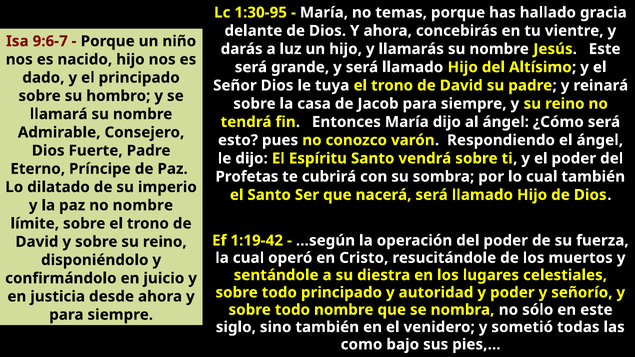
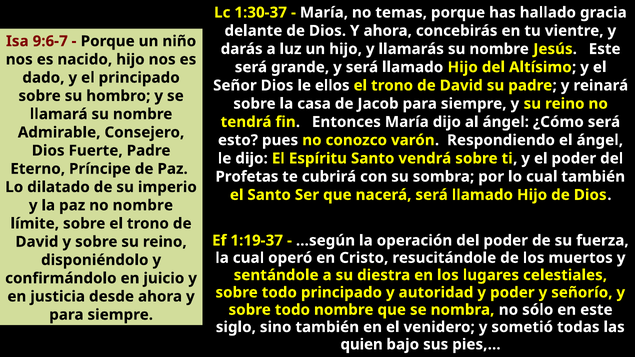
1:30-95: 1:30-95 -> 1:30-37 (261, 13)
tuya: tuya -> ellos (332, 86)
1:19-42: 1:19-42 -> 1:19-37 (257, 241)
como: como -> quien (362, 345)
